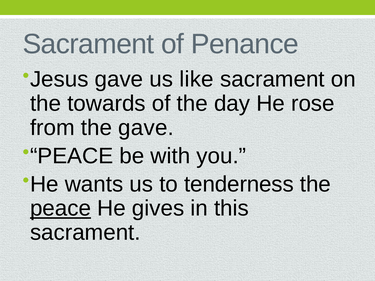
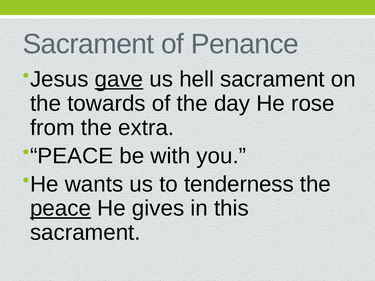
gave underline: none -> present (119, 79)
like: like -> hell (197, 79)
the gave: gave -> extra (146, 128)
